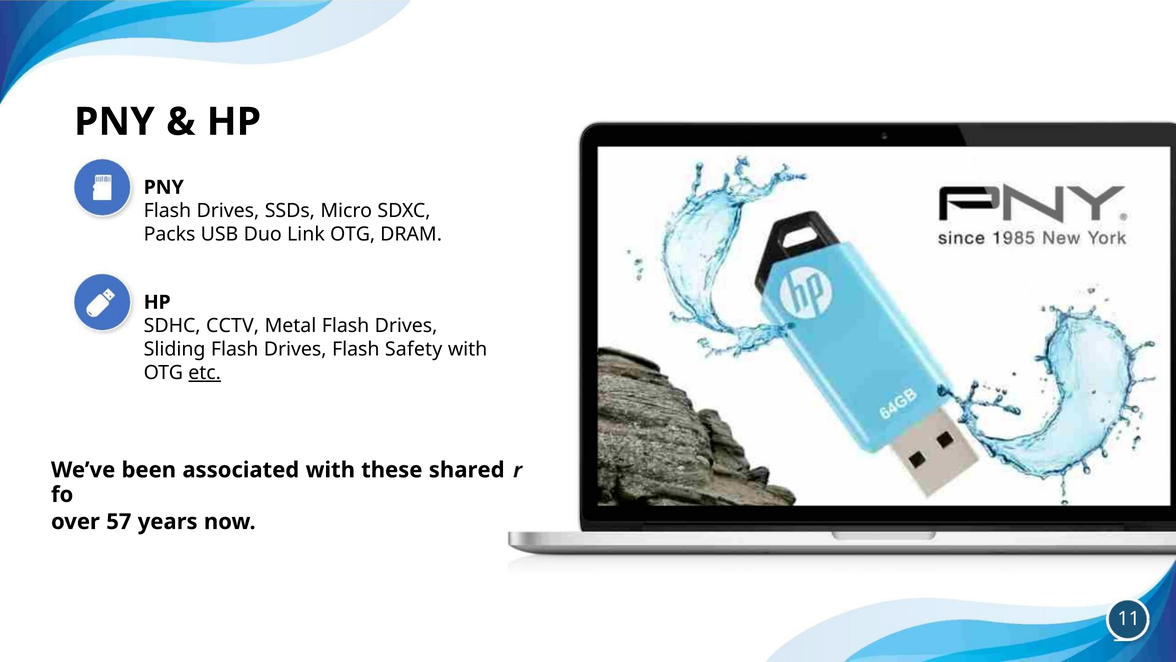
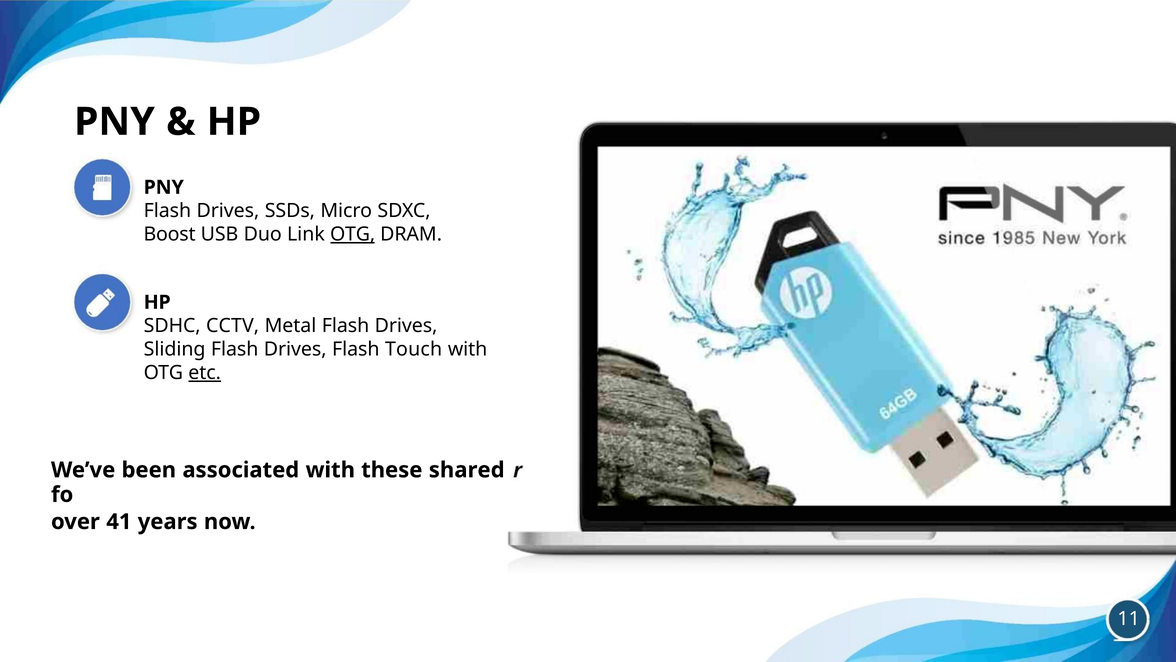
Packs: Packs -> Boost (170, 234)
OTG underline: none -> present (353, 234)
Safety: Safety -> Touch (414, 349)
57: 57 -> 41 (119, 521)
